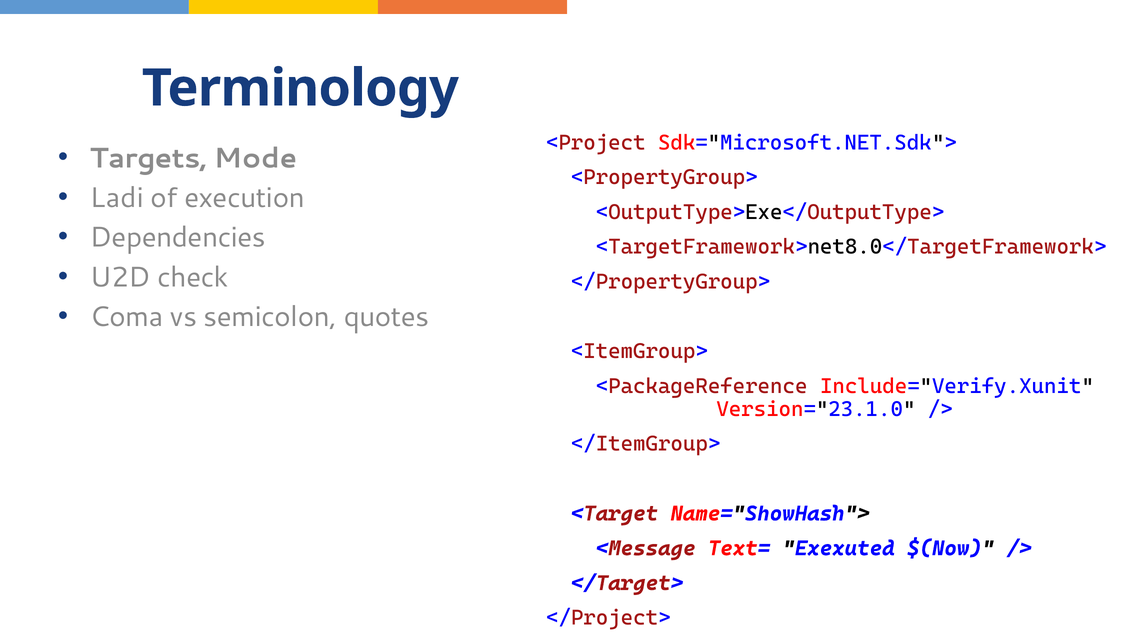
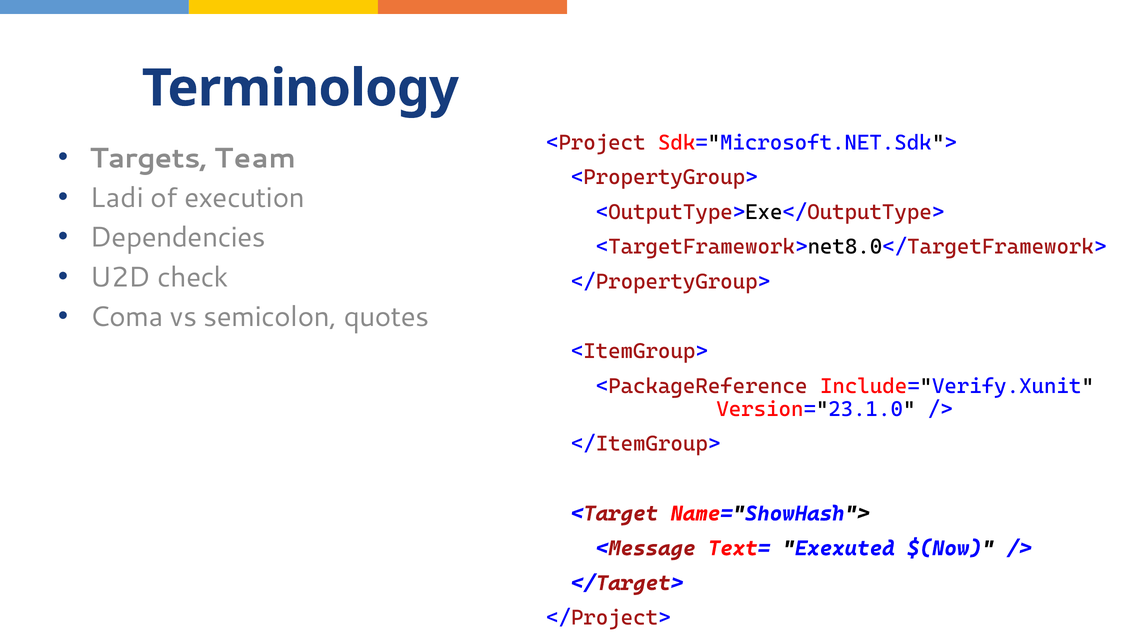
Mode: Mode -> Team (255, 158)
